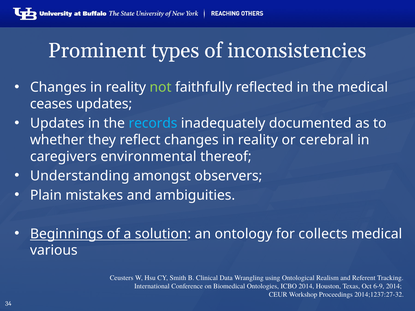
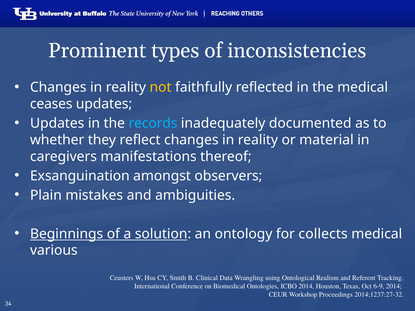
not colour: light green -> yellow (161, 87)
cerebral: cerebral -> material (326, 140)
environmental: environmental -> manifestations (149, 157)
Understanding: Understanding -> Exsanguination (80, 176)
